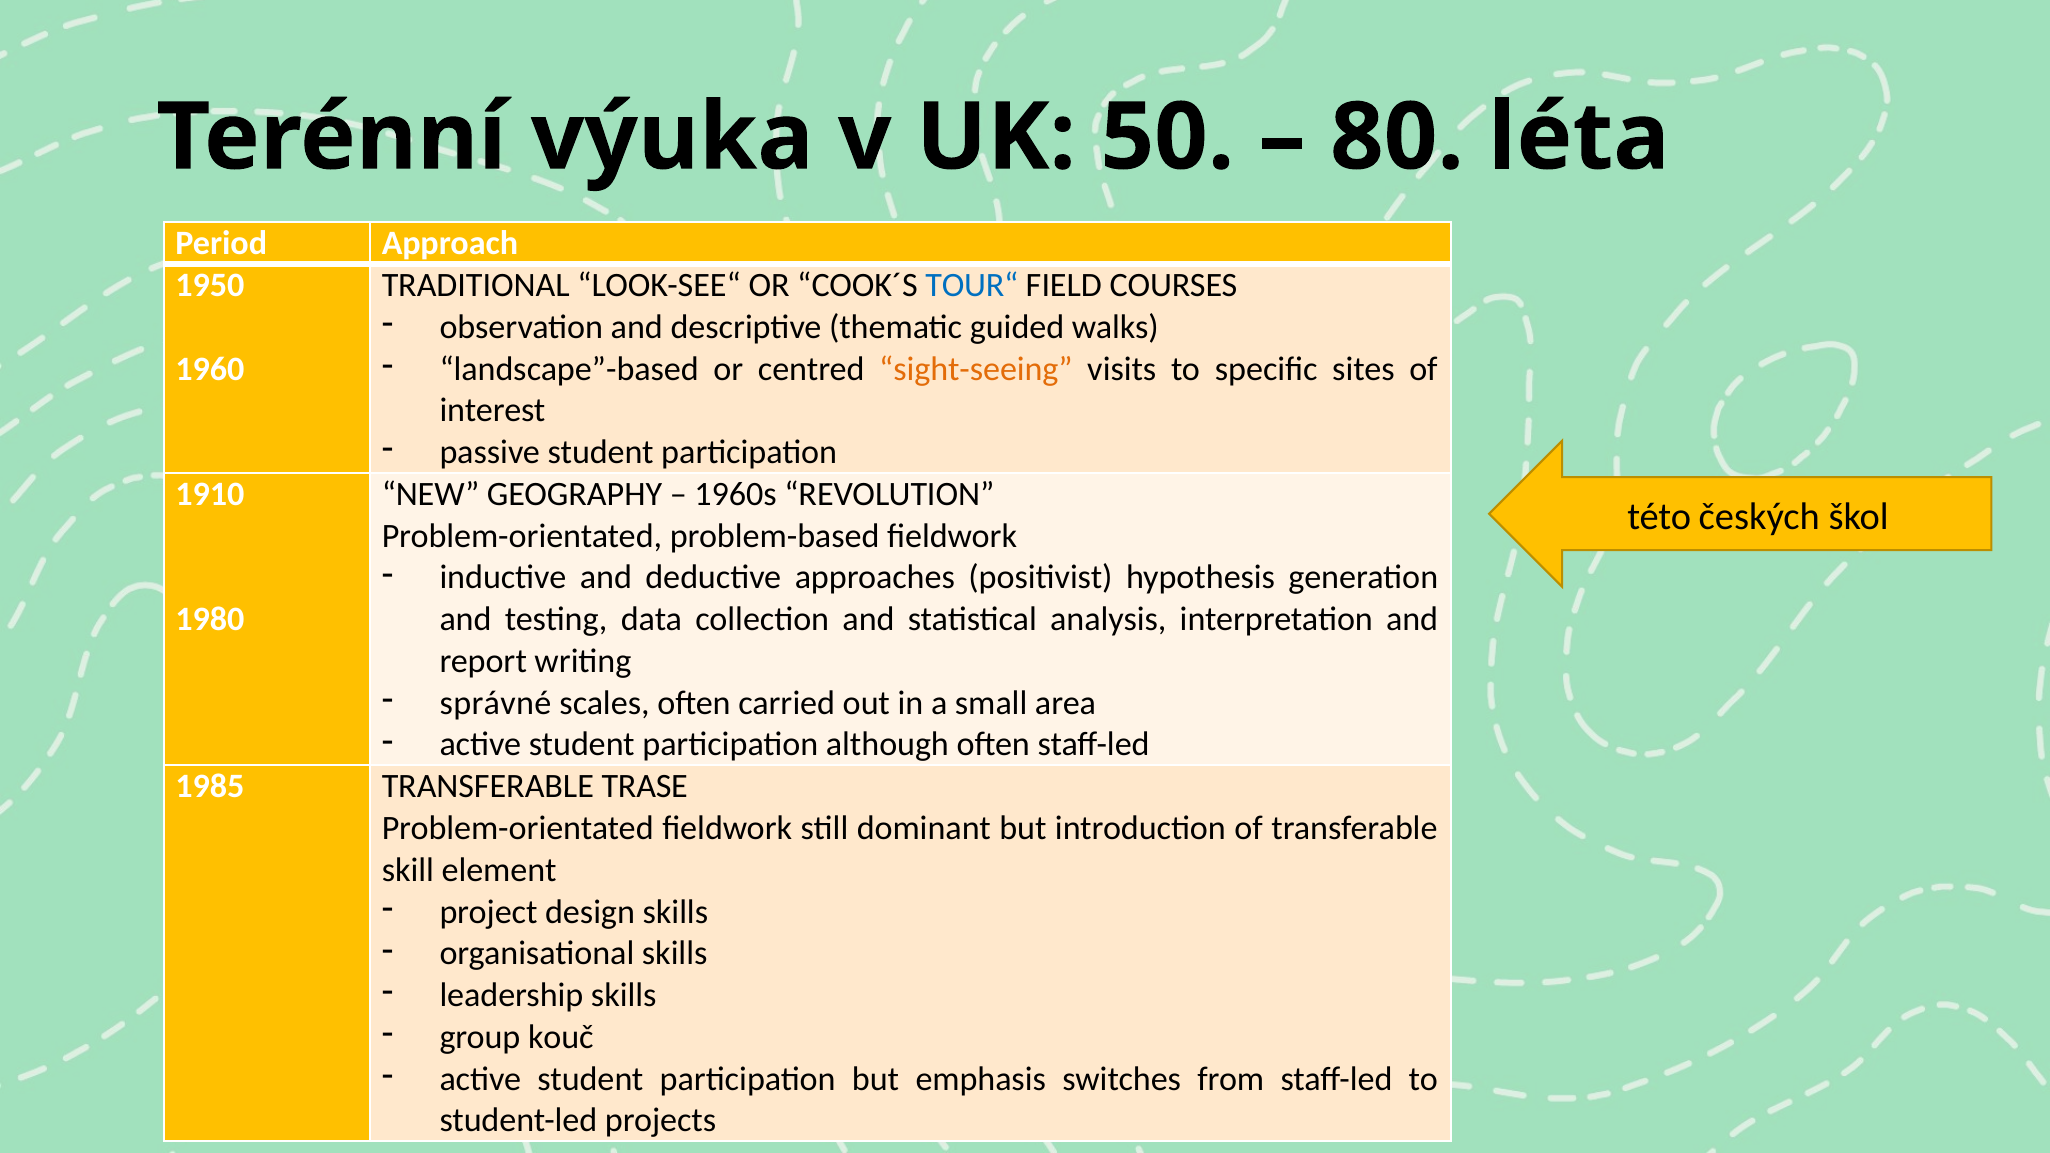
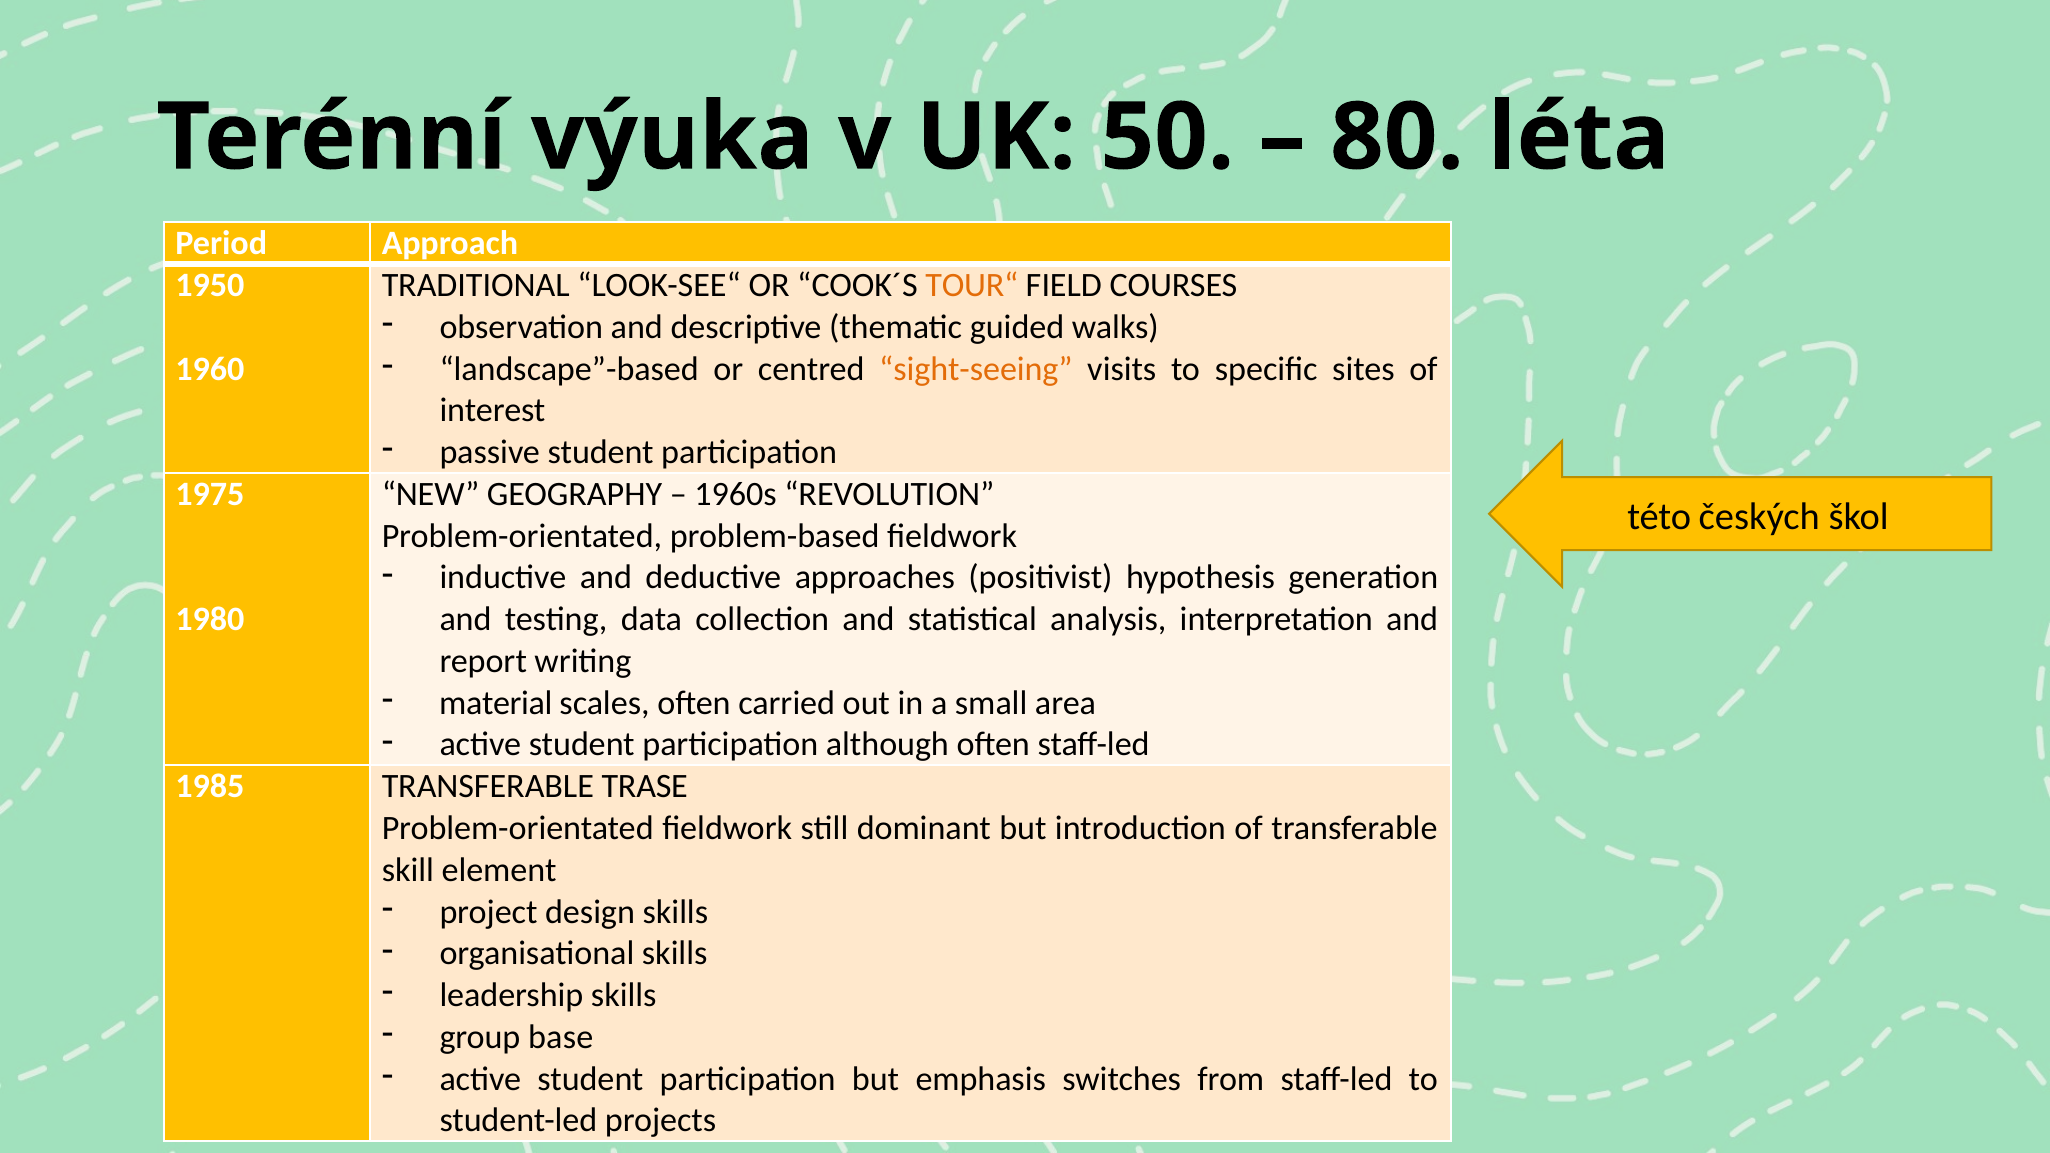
TOUR“ colour: blue -> orange (972, 285)
1910: 1910 -> 1975 (210, 494)
správné: správné -> material (496, 703)
kouč: kouč -> base (561, 1037)
